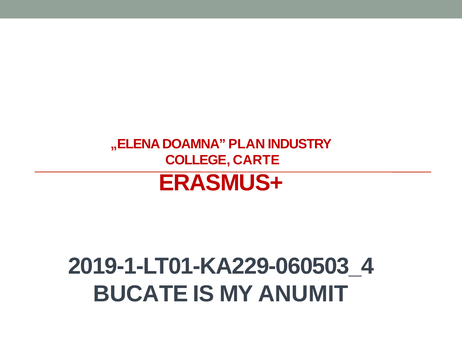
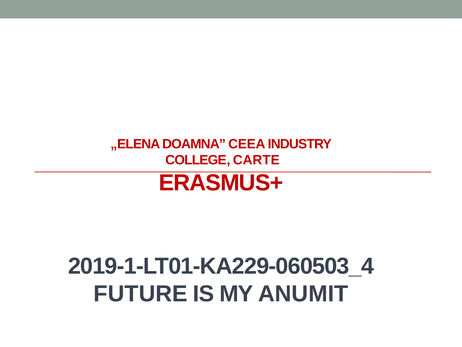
PLAN: PLAN -> CEEA (247, 144)
BUCATE: BUCATE -> FUTURE (141, 293)
